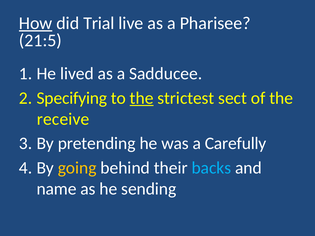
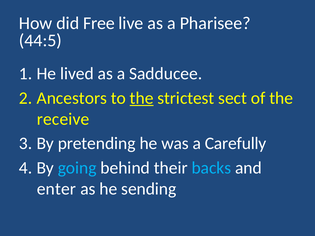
How underline: present -> none (36, 23)
Trial: Trial -> Free (99, 23)
21:5: 21:5 -> 44:5 (40, 40)
Specifying: Specifying -> Ancestors (72, 98)
going colour: yellow -> light blue (77, 168)
name: name -> enter (56, 189)
